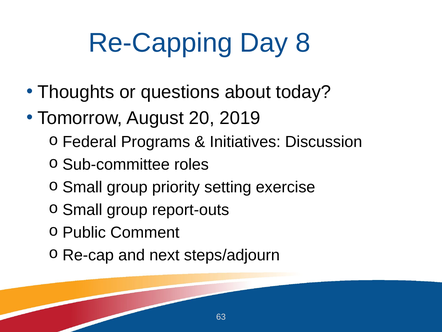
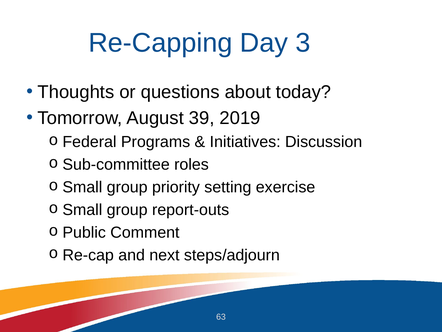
8: 8 -> 3 (303, 43)
20: 20 -> 39 (202, 118)
